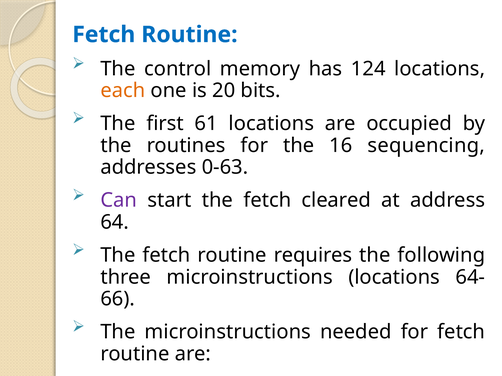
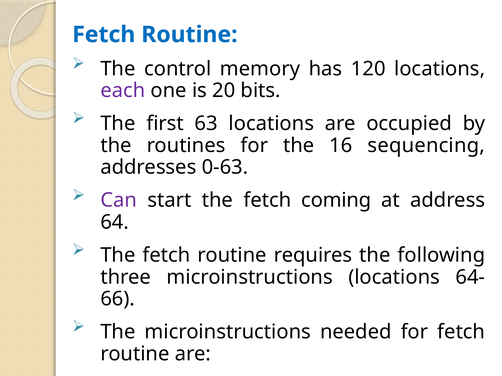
124: 124 -> 120 (368, 69)
each colour: orange -> purple (123, 91)
61: 61 -> 63 (206, 124)
cleared: cleared -> coming (336, 201)
